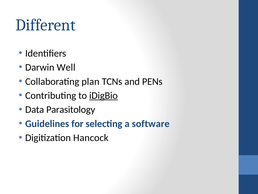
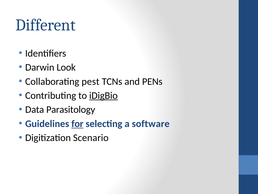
Well: Well -> Look (66, 67)
plan: plan -> pest (90, 81)
for underline: none -> present (77, 123)
Hancock: Hancock -> Scenario (91, 138)
